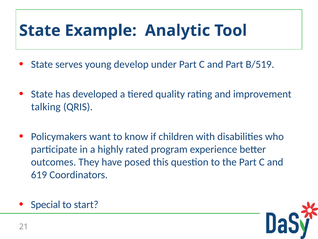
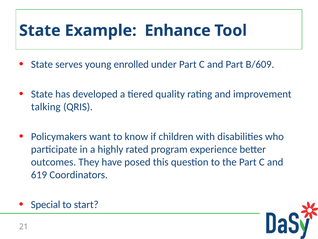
Analytic: Analytic -> Enhance (178, 31)
develop: develop -> enrolled (131, 64)
B/519: B/519 -> B/609 (260, 64)
